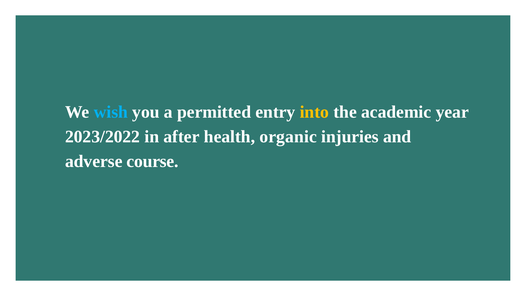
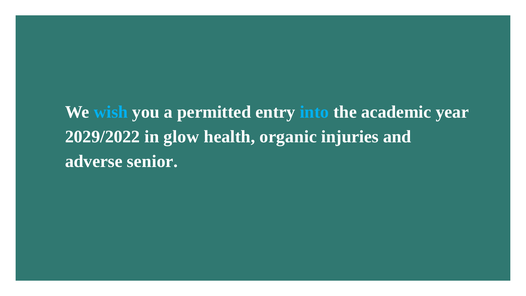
into colour: yellow -> light blue (314, 112)
2023/2022: 2023/2022 -> 2029/2022 (103, 137)
after: after -> glow (181, 137)
course: course -> senior (152, 161)
